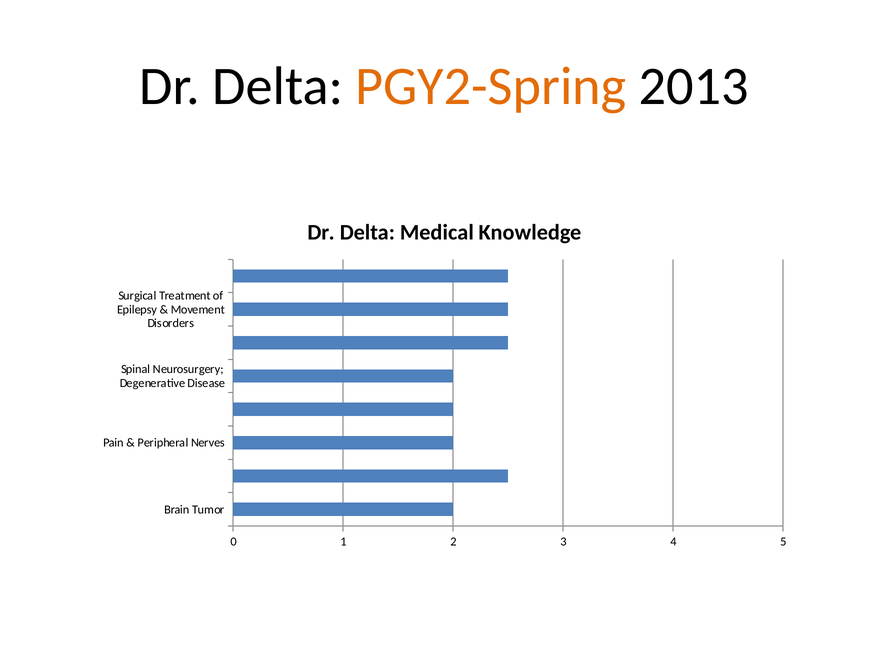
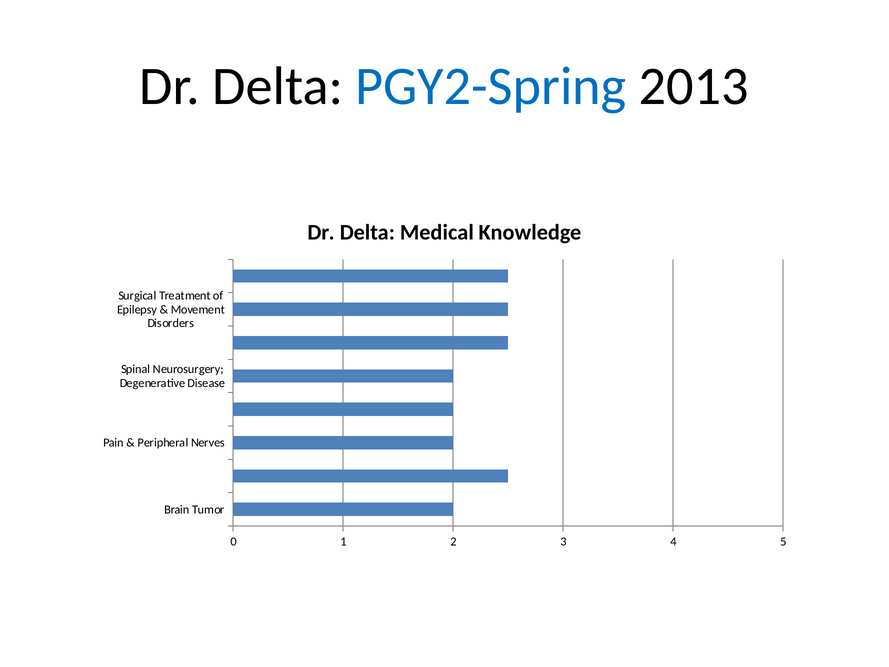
PGY2-Spring colour: orange -> blue (491, 86)
